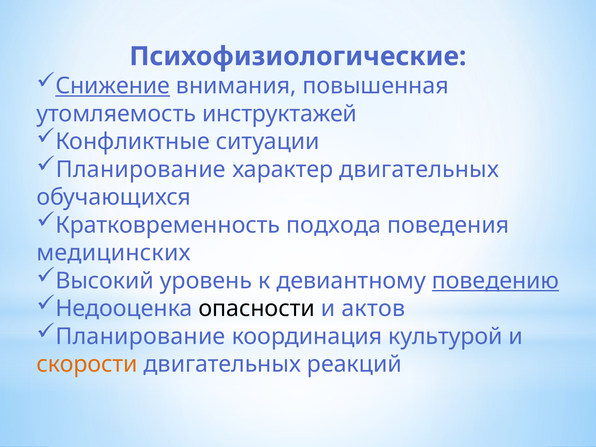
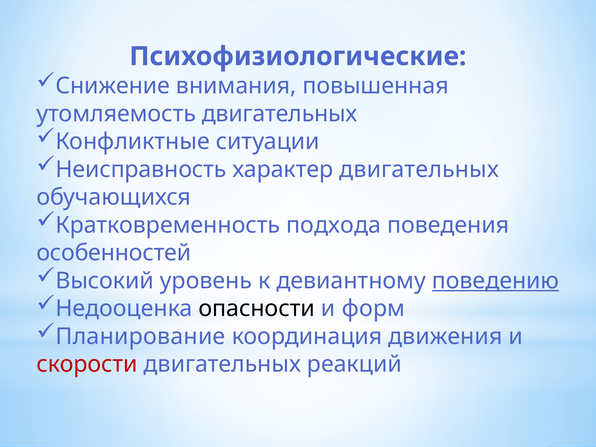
Снижение underline: present -> none (113, 86)
утомляемость инструктажей: инструктажей -> двигательных (280, 114)
Планирование: Планирование -> Неисправность (141, 169)
медицинских: медицинских -> особенностей (114, 253)
актов: актов -> форм (373, 309)
культурой: культурой -> движения (445, 336)
скорости colour: orange -> red (87, 364)
